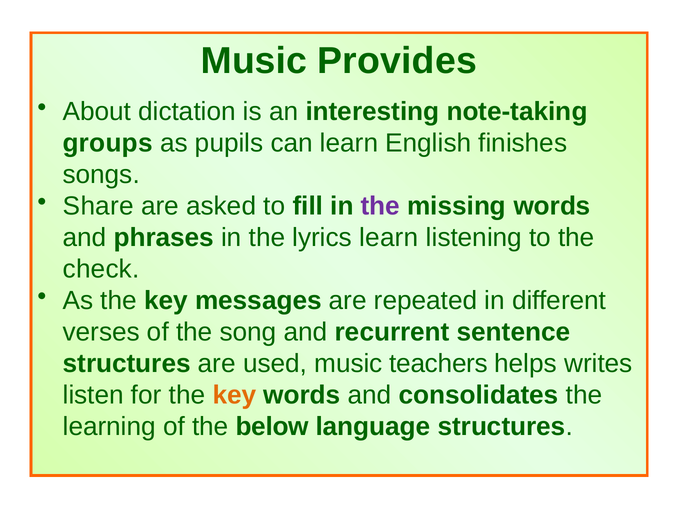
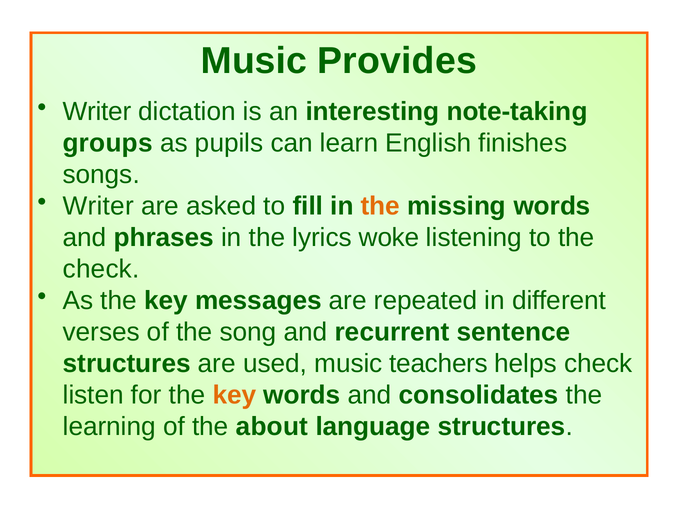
About: About -> Writer (97, 112)
Share: Share -> Writer (98, 206)
the colour: purple -> orange (380, 206)
lyrics learn: learn -> woke (389, 237)
helps writes: writes -> check (598, 363)
below: below -> about (272, 426)
